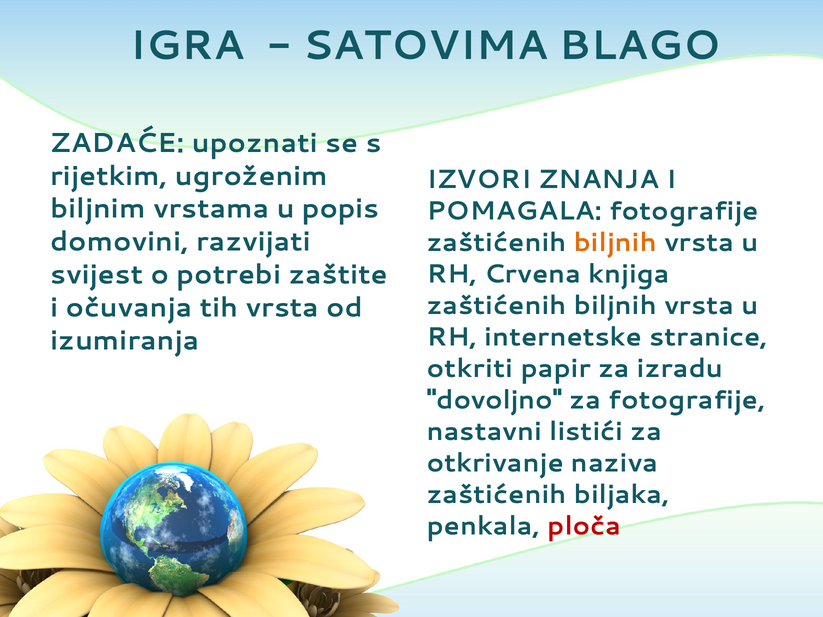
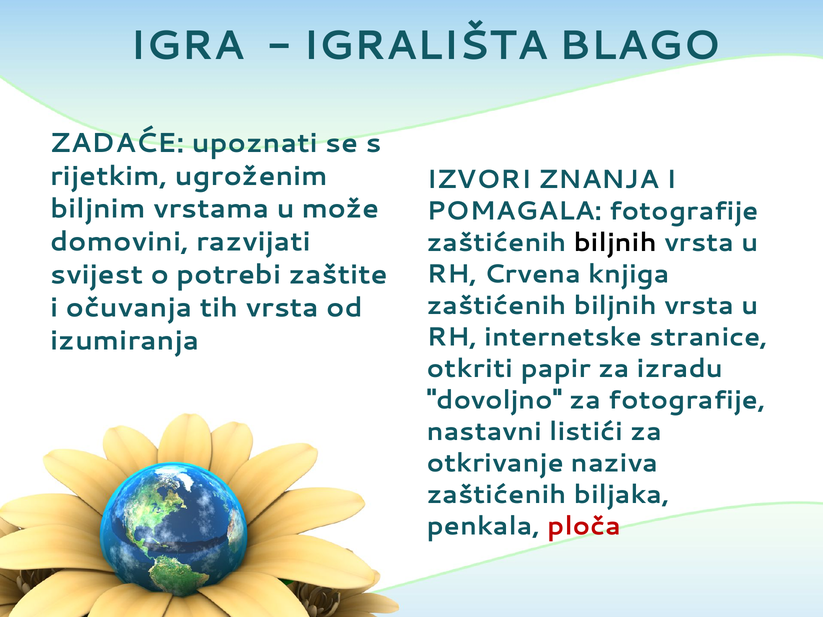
SATOVIMA: SATOVIMA -> IGRALIŠTA (425, 46)
popis: popis -> može (340, 209)
biljnih colour: orange -> black (615, 243)
